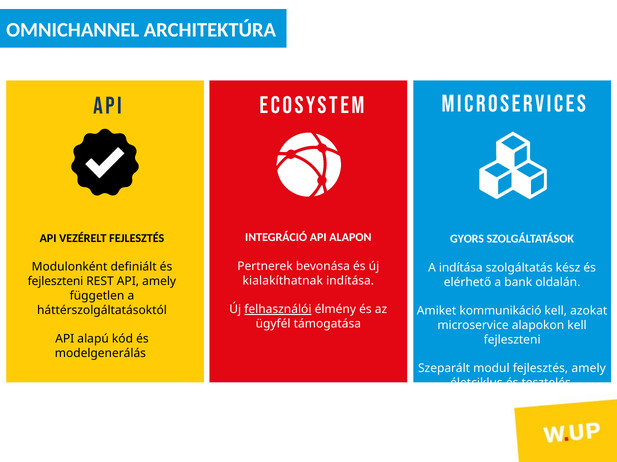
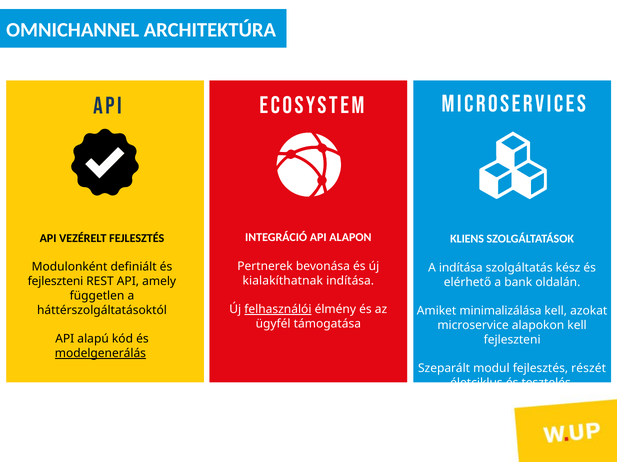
GYORS: GYORS -> KLIENS (467, 239)
kommunikáció: kommunikáció -> minimalizálása (500, 311)
modelgenerálás underline: none -> present (100, 354)
fejlesztés amely: amely -> részét (589, 369)
